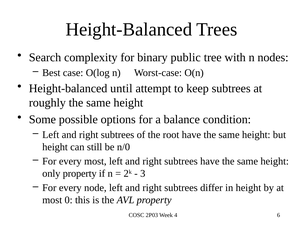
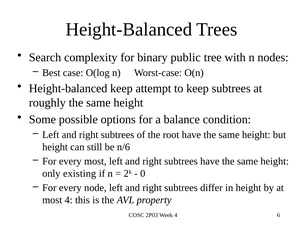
Height-balanced until: until -> keep (121, 88)
n/0: n/0 -> n/6 (123, 147)
only property: property -> existing (80, 173)
3: 3 -> 0 (143, 173)
most 0: 0 -> 4 (69, 200)
